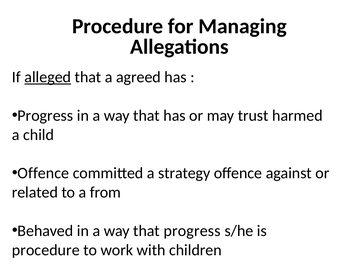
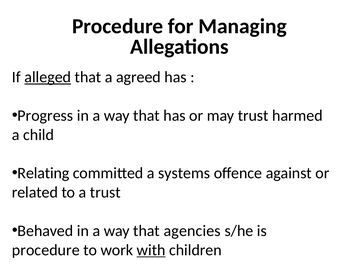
Offence: Offence -> Relating (43, 173)
strategy: strategy -> systems (184, 173)
a from: from -> trust (105, 192)
that progress: progress -> agencies (192, 230)
with underline: none -> present (151, 249)
